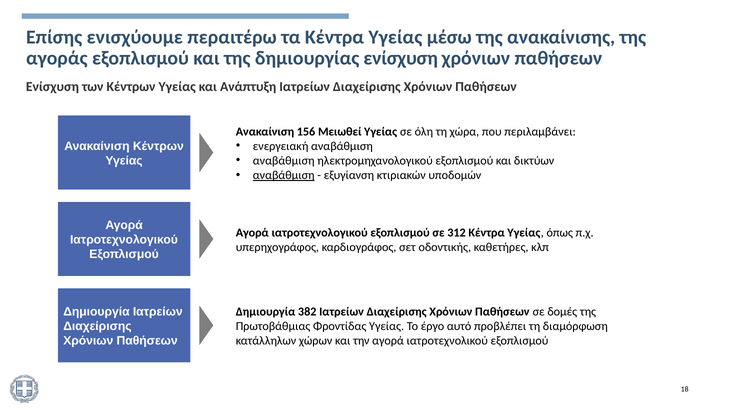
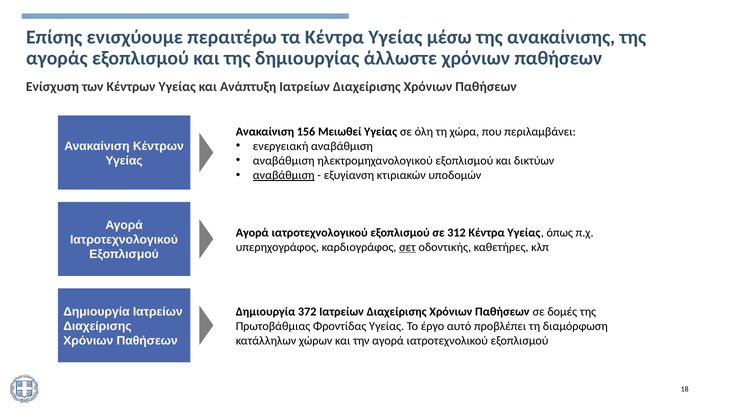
δημιουργίας ενίσχυση: ενίσχυση -> άλλωστε (400, 58)
σετ underline: none -> present (407, 247)
382: 382 -> 372 (307, 312)
